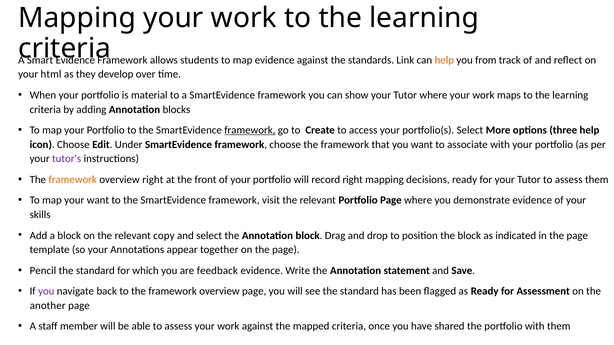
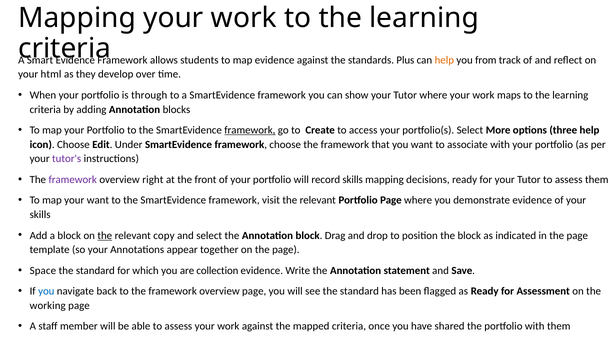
Link: Link -> Plus (405, 60)
material: material -> through (149, 95)
framework colour: orange -> purple (73, 180)
record right: right -> skills (353, 180)
the underline: none -> present (105, 236)
Pencil: Pencil -> Space (43, 271)
feedback: feedback -> collection (217, 271)
you colour: purple -> blue (46, 292)
another: another -> working (48, 306)
